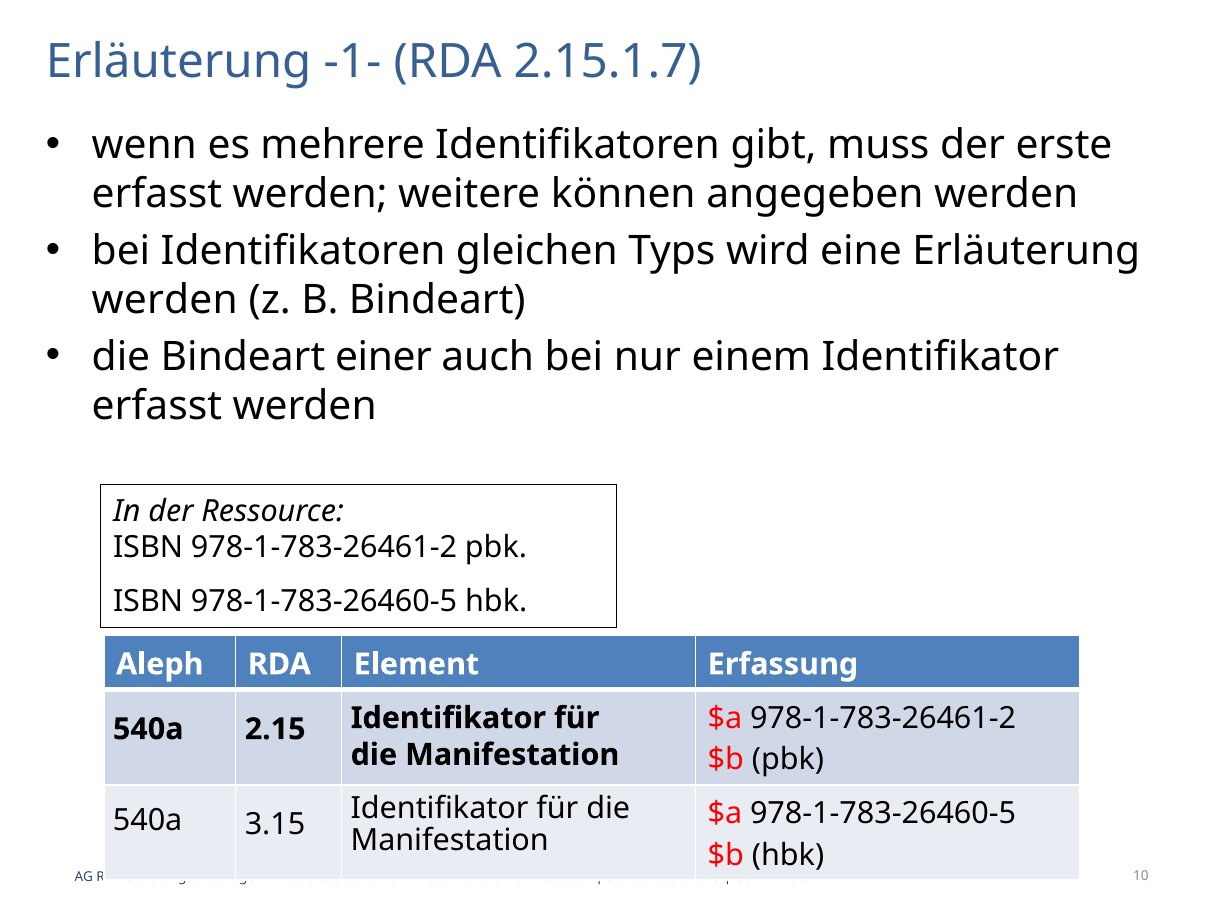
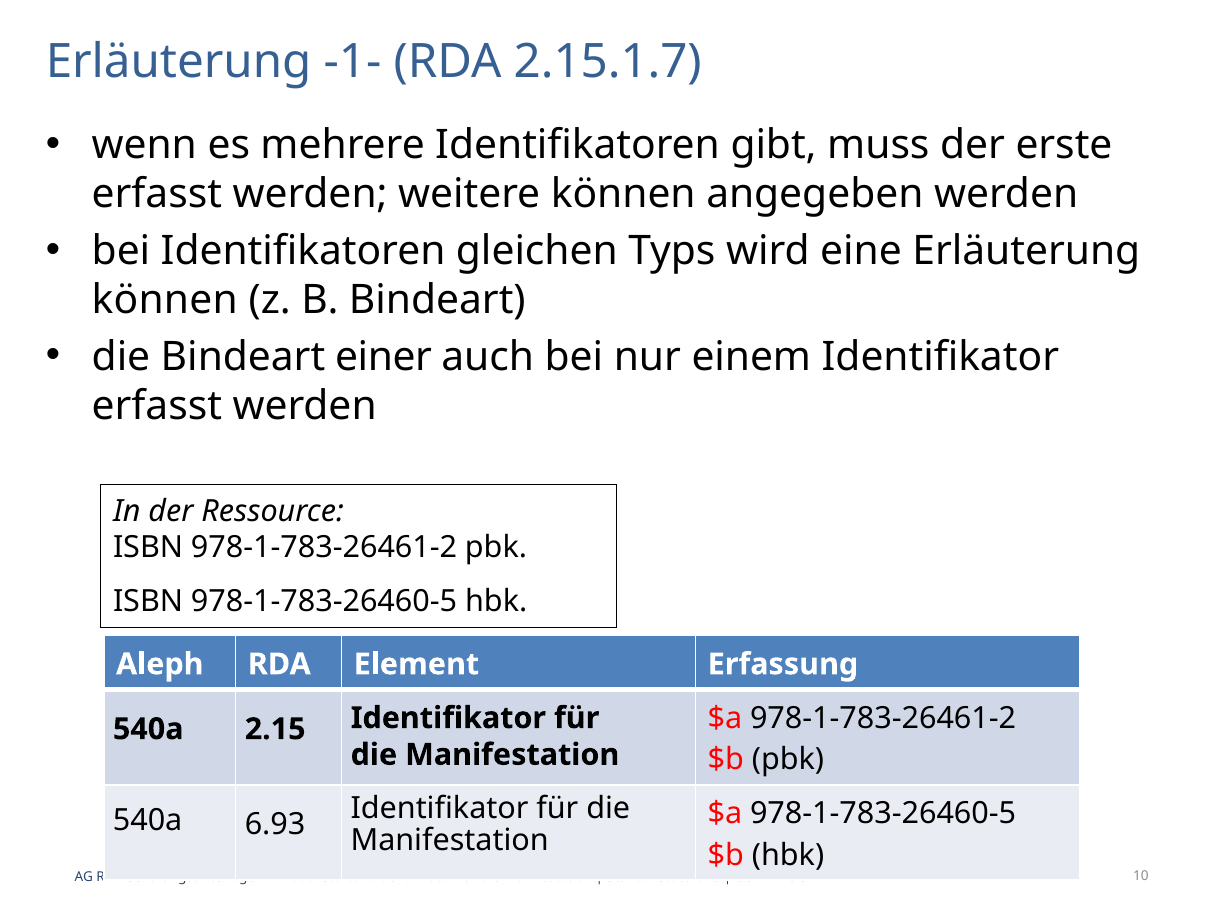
werden: werden -> können (165, 300)
3.15: 3.15 -> 6.93 (275, 825)
